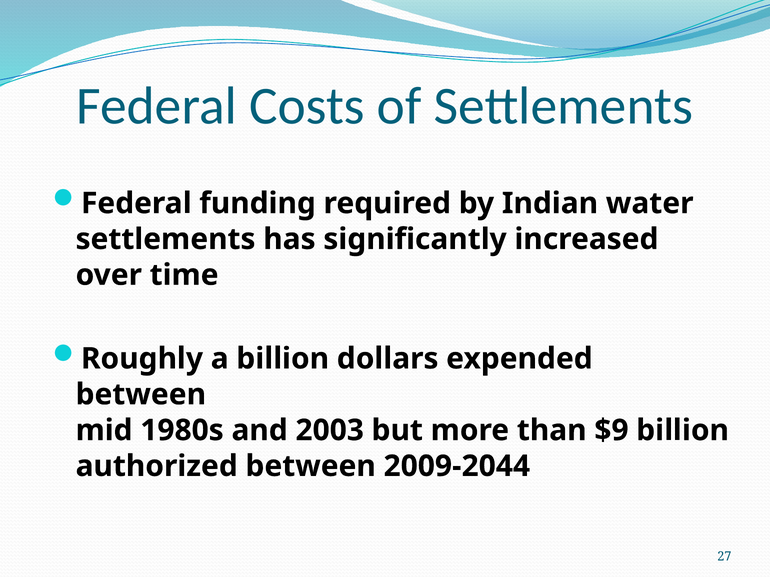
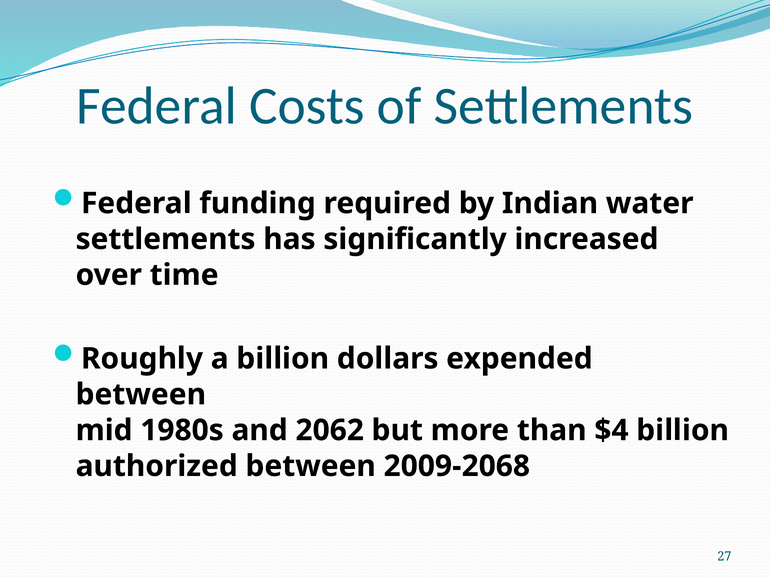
2003: 2003 -> 2062 (330, 431)
$9: $9 -> $4 (611, 431)
2009-2044: 2009-2044 -> 2009-2068 (457, 467)
